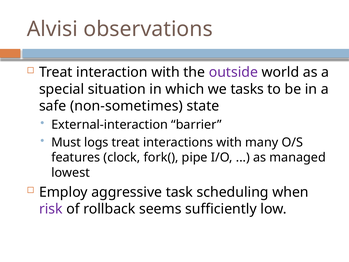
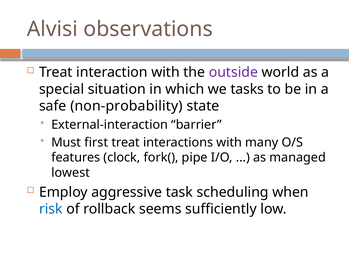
non-sometimes: non-sometimes -> non-probability (126, 106)
logs: logs -> first (96, 142)
risk colour: purple -> blue (51, 209)
